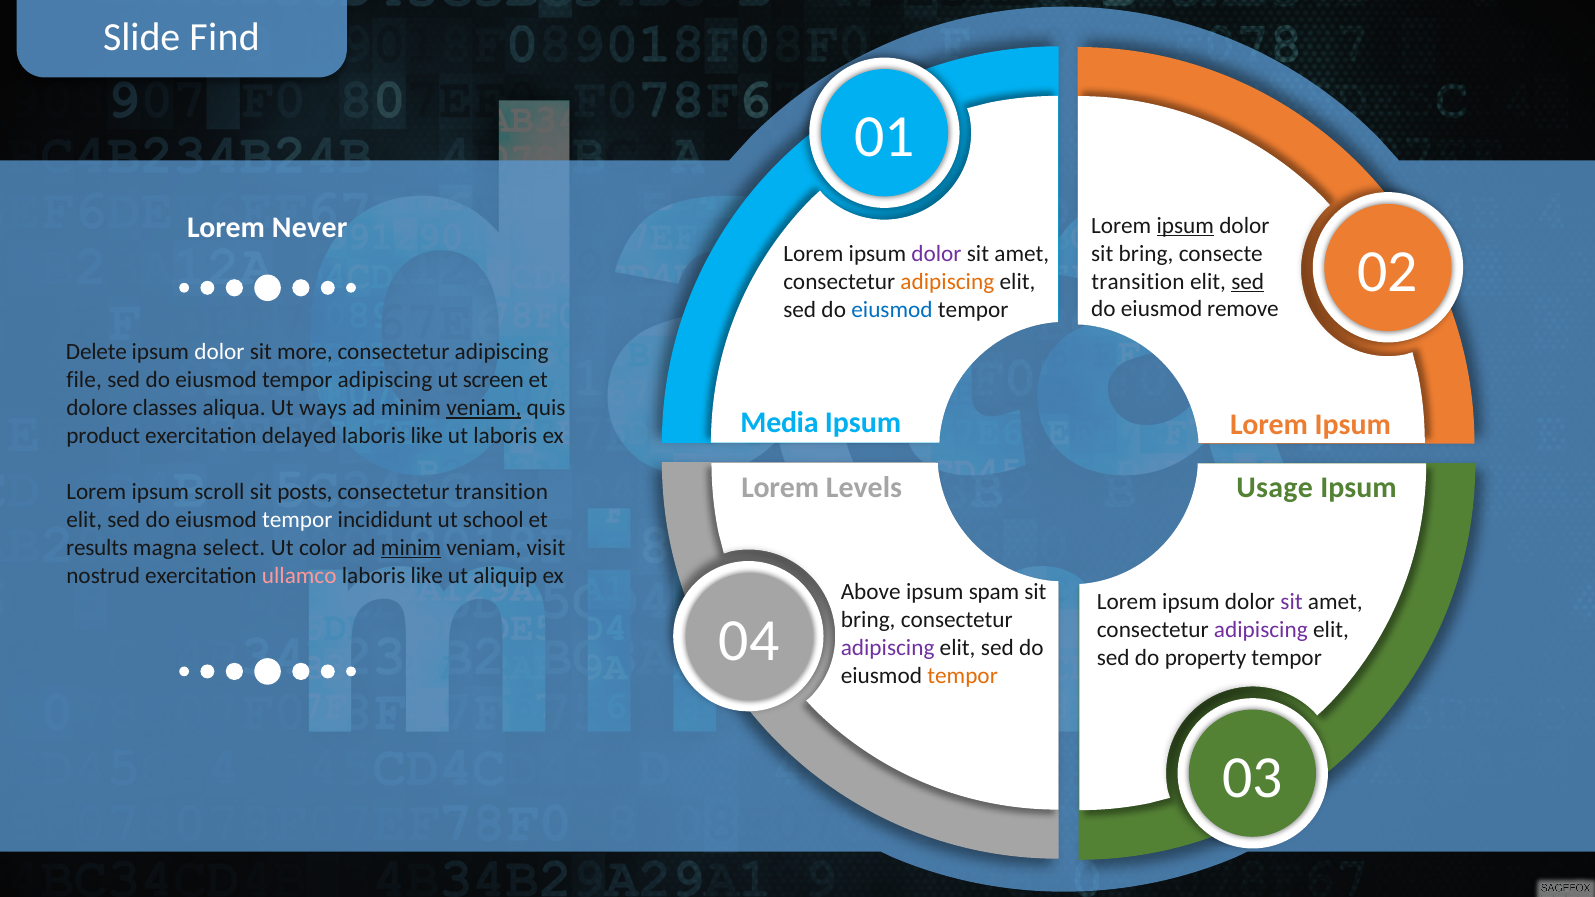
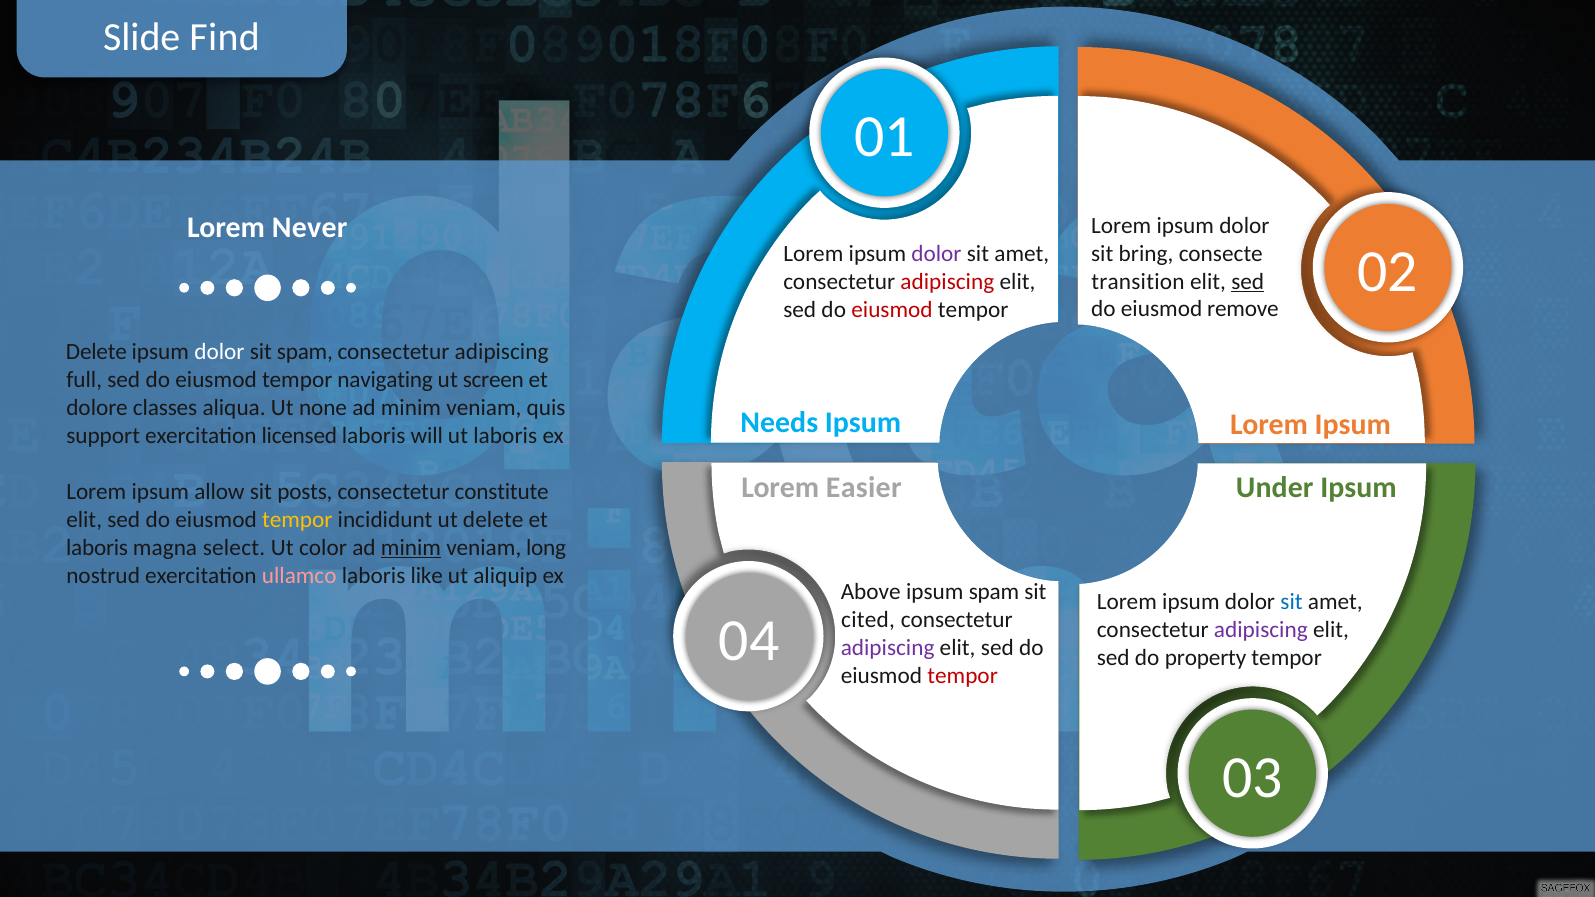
ipsum underline: present -> none (1185, 226)
adipiscing colour: orange -> red (947, 282)
eiusmod colour: blue -> red (892, 310)
sit more: more -> spam (305, 352)
file: file -> full (84, 380)
tempor adipiscing: adipiscing -> navigating (385, 380)
ways: ways -> none (323, 408)
veniam underline: present -> none (484, 408)
Media: Media -> Needs (779, 423)
product: product -> support (103, 436)
delayed: delayed -> licensed (299, 436)
like: like -> will (427, 436)
Levels: Levels -> Easier (864, 487)
Usage: Usage -> Under (1275, 487)
scroll: scroll -> allow (219, 492)
consectetur transition: transition -> constitute (502, 492)
tempor colour: white -> yellow (297, 520)
ut school: school -> delete (493, 520)
results: results -> laboris (97, 548)
visit: visit -> long (546, 548)
sit colour: purple -> blue (1292, 602)
bring: bring -> cited (868, 620)
tempor colour: orange -> red (963, 676)
